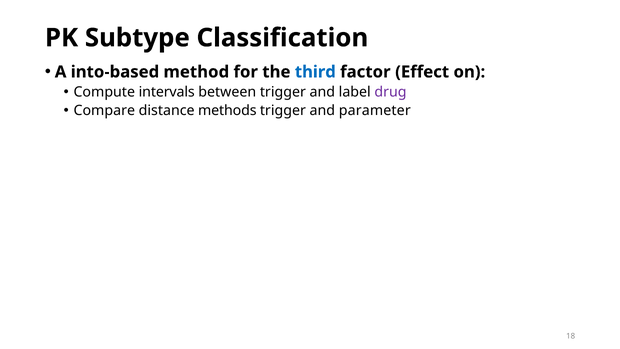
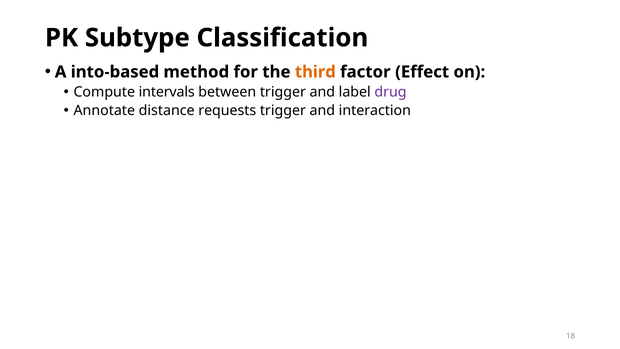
third colour: blue -> orange (315, 72)
Compare: Compare -> Annotate (104, 110)
methods: methods -> requests (227, 110)
parameter: parameter -> interaction (375, 110)
